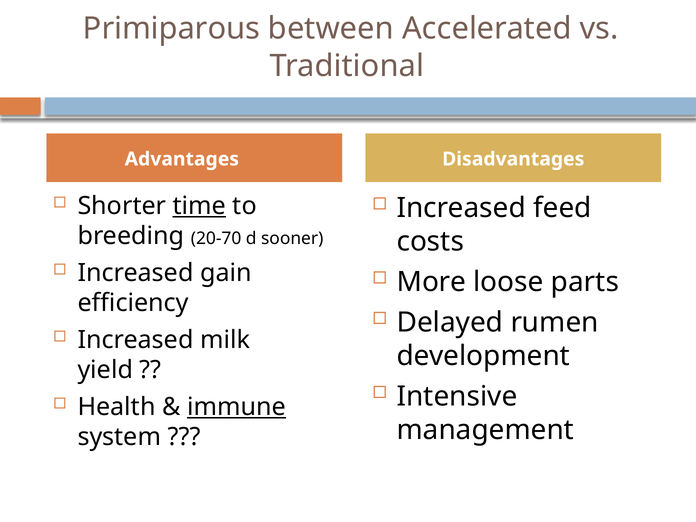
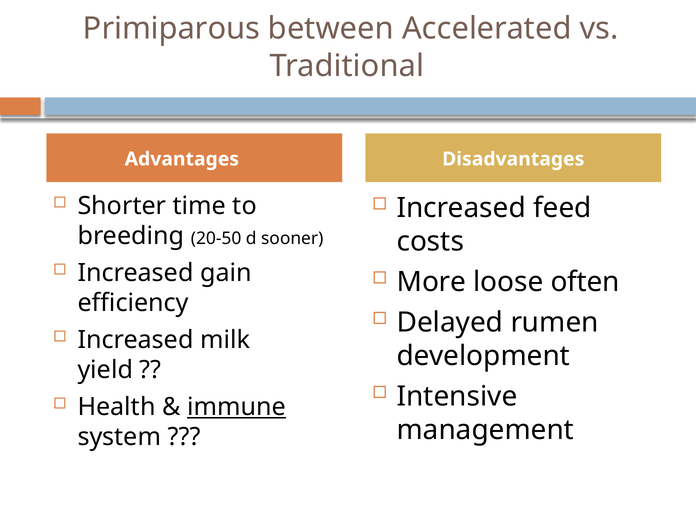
time underline: present -> none (199, 206)
20-70: 20-70 -> 20-50 (216, 239)
parts: parts -> often (585, 282)
